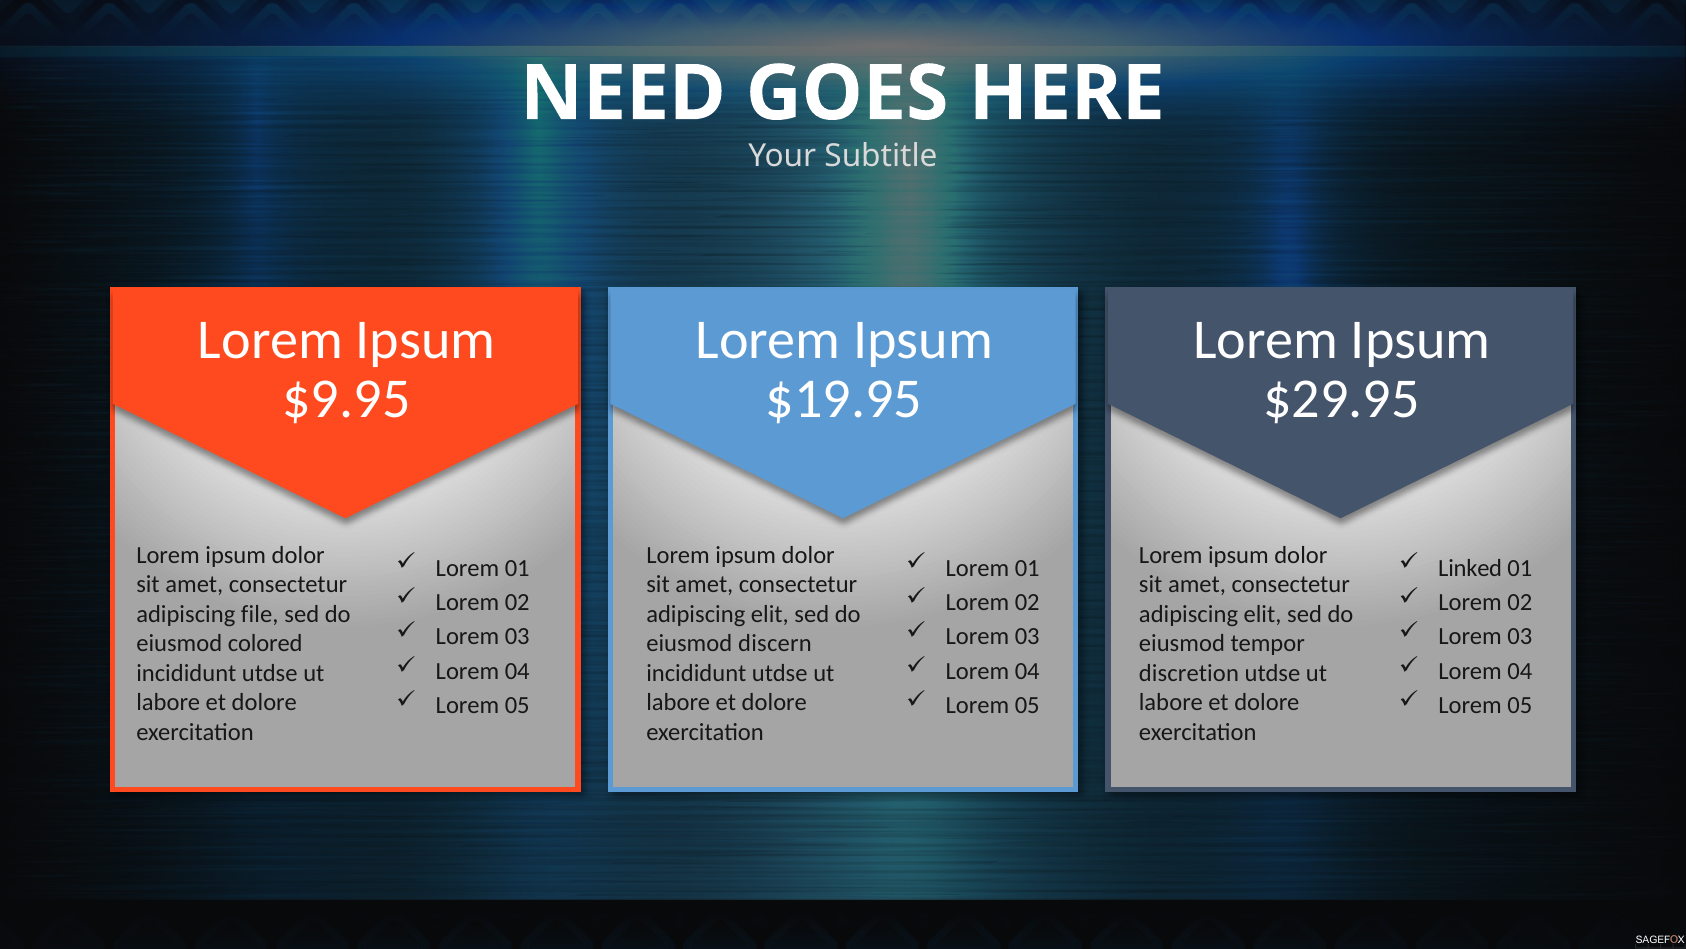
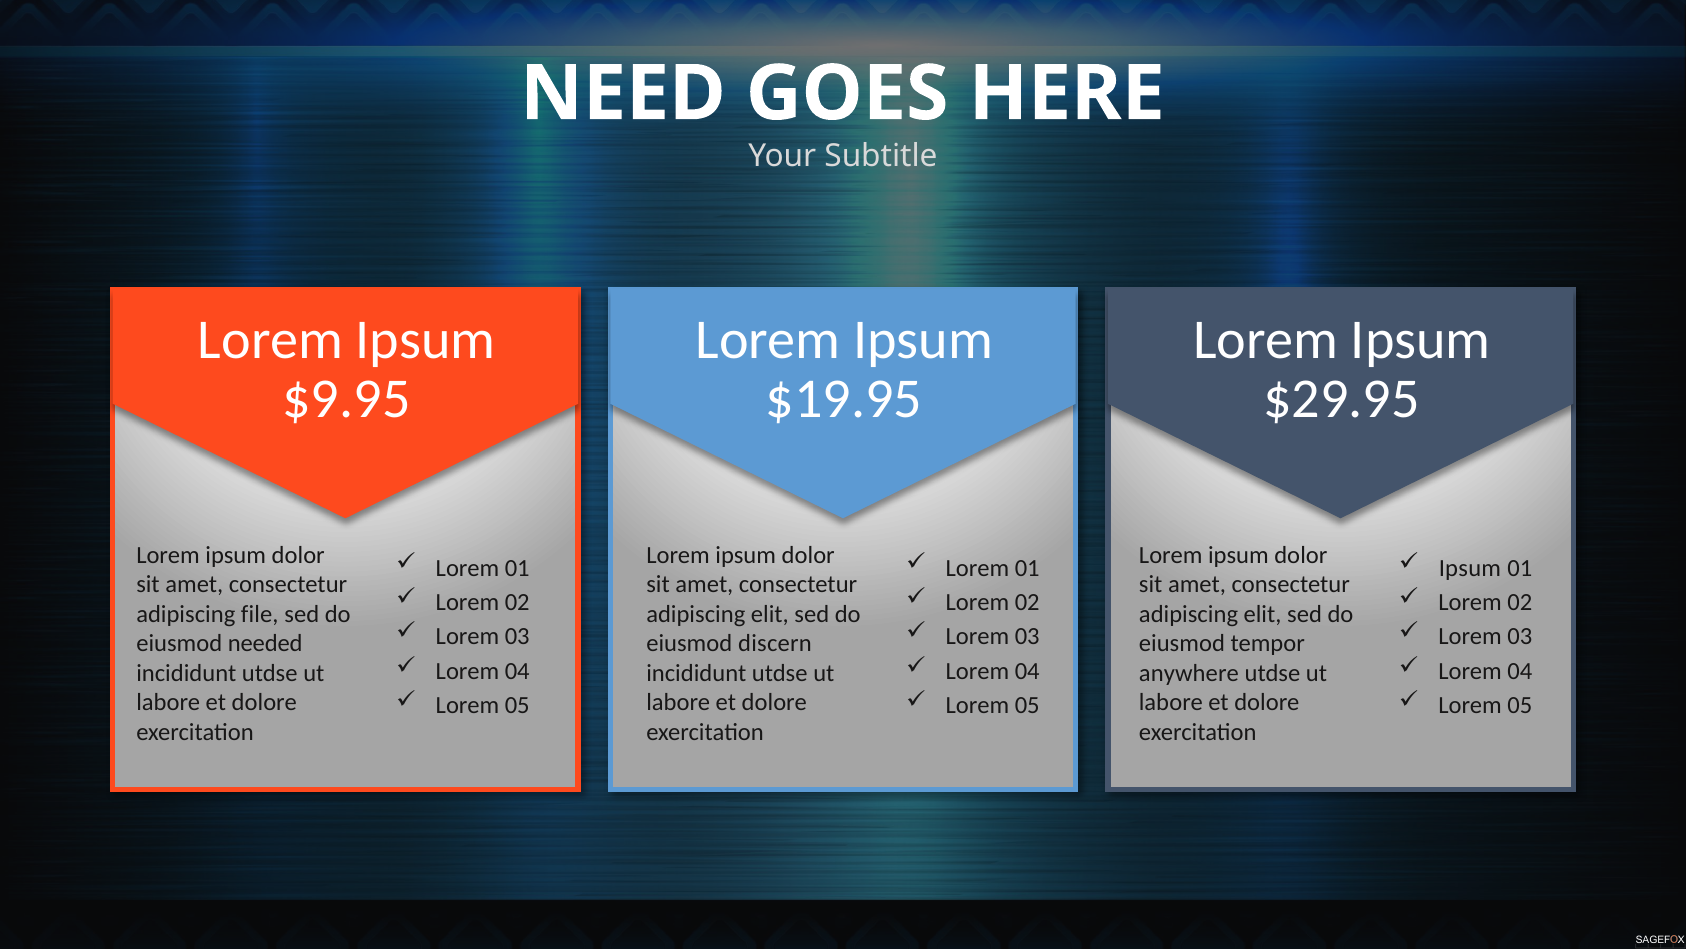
Linked: Linked -> Ipsum (1470, 568)
colored: colored -> needed (265, 643)
discretion: discretion -> anywhere (1189, 673)
